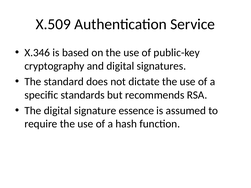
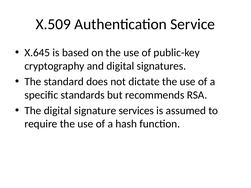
X.346: X.346 -> X.645 (37, 53)
essence: essence -> services (136, 111)
